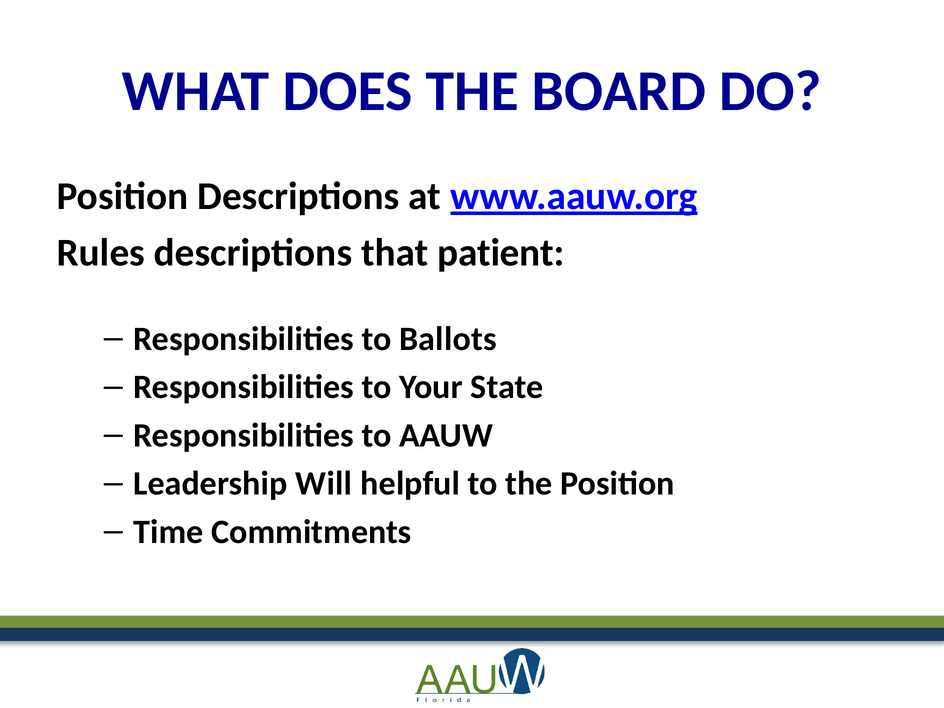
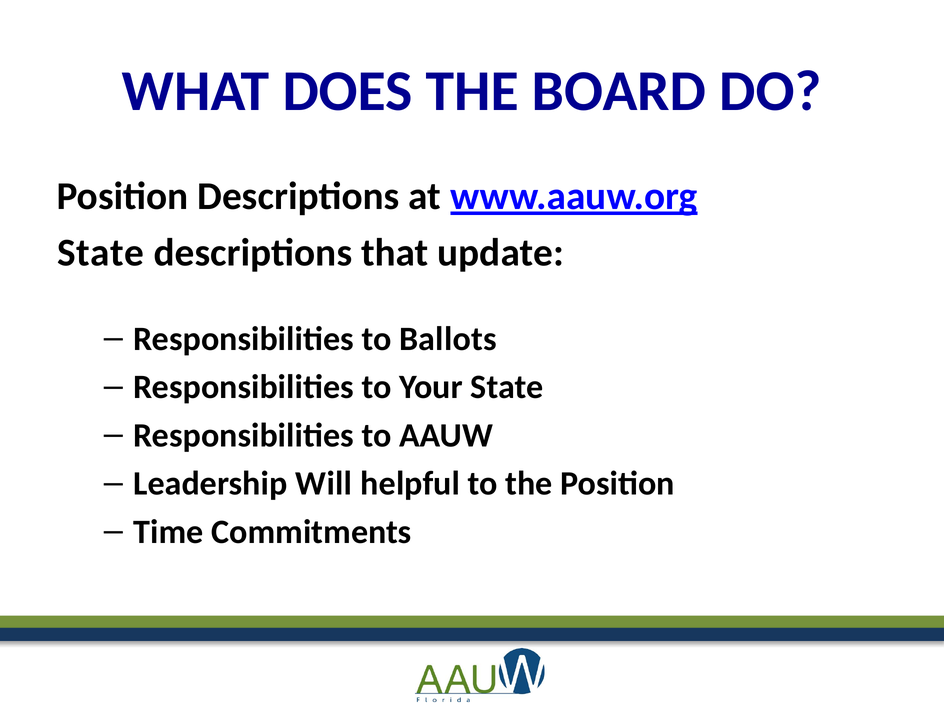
Rules: Rules -> State (101, 253)
patient: patient -> update (501, 253)
